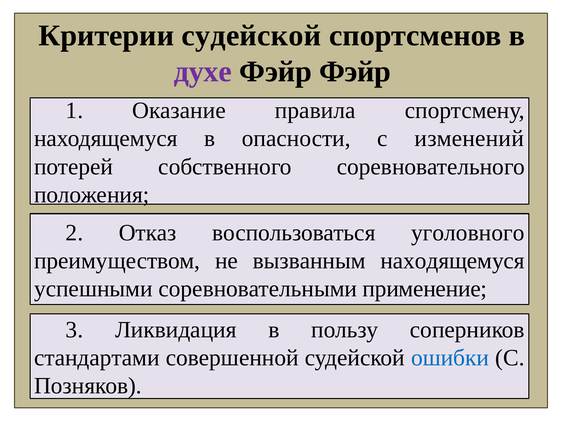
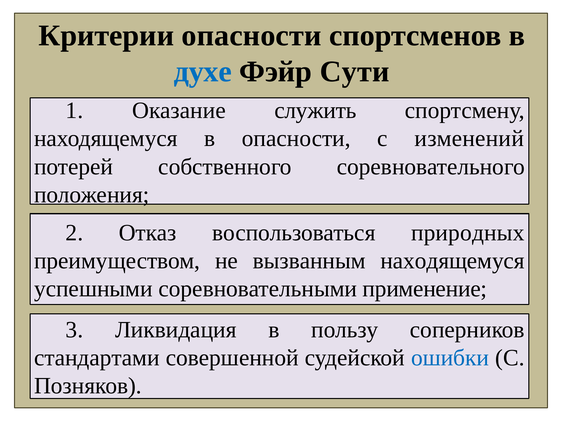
Критерии судейской: судейской -> опасности (251, 35)
духе colour: purple -> blue (203, 72)
Фэйр Фэйр: Фэйр -> Сути (355, 72)
правила: правила -> служить (315, 111)
уголовного: уголовного -> природных (468, 233)
